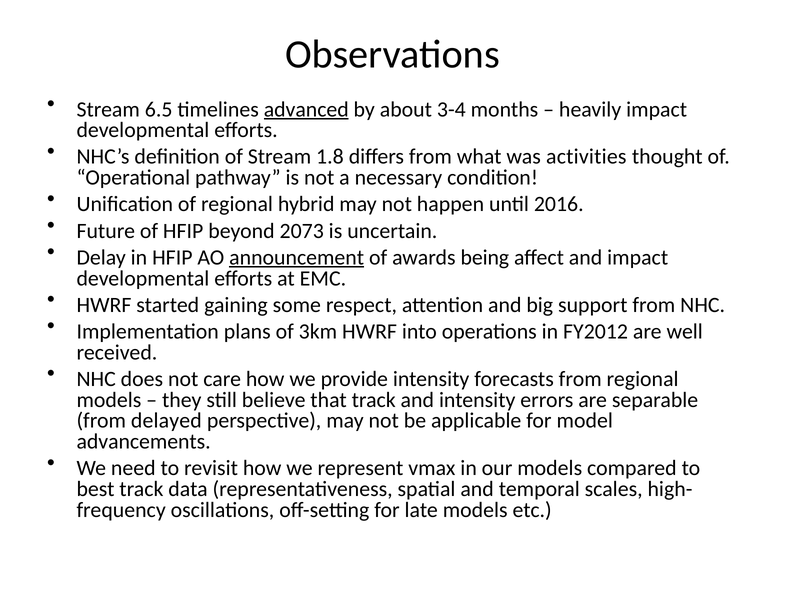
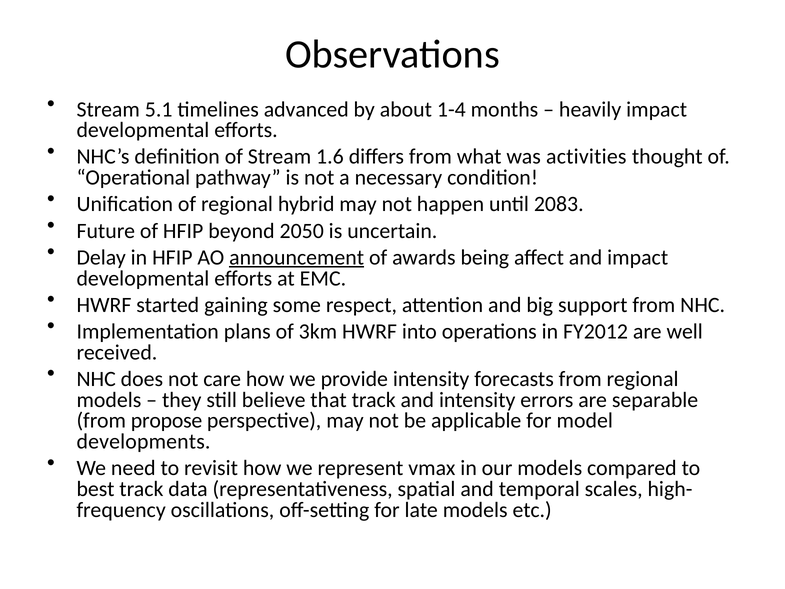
6.5: 6.5 -> 5.1 (159, 109)
advanced underline: present -> none (306, 109)
3-4: 3-4 -> 1-4 (451, 109)
1.8: 1.8 -> 1.6 (330, 157)
2016: 2016 -> 2083 (559, 204)
2073: 2073 -> 2050 (302, 231)
delayed: delayed -> propose (167, 421)
advancements: advancements -> developments (144, 442)
